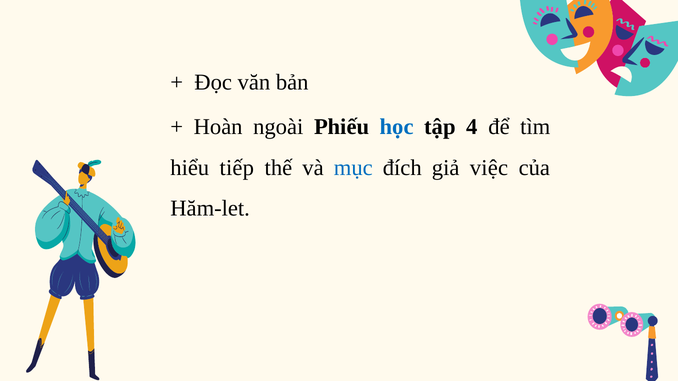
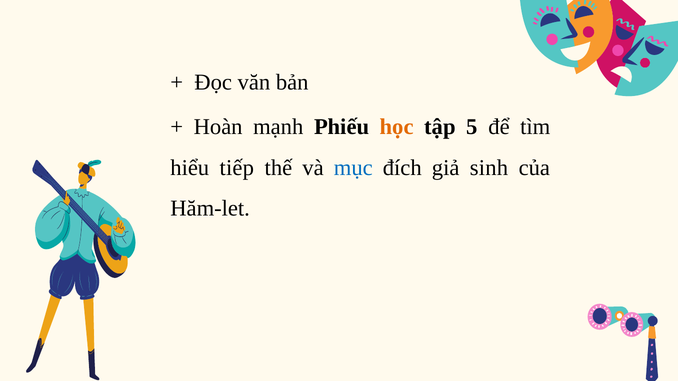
ngoài: ngoài -> mạnh (278, 127)
học colour: blue -> orange (397, 127)
4: 4 -> 5 (472, 127)
việc: việc -> sinh (489, 168)
